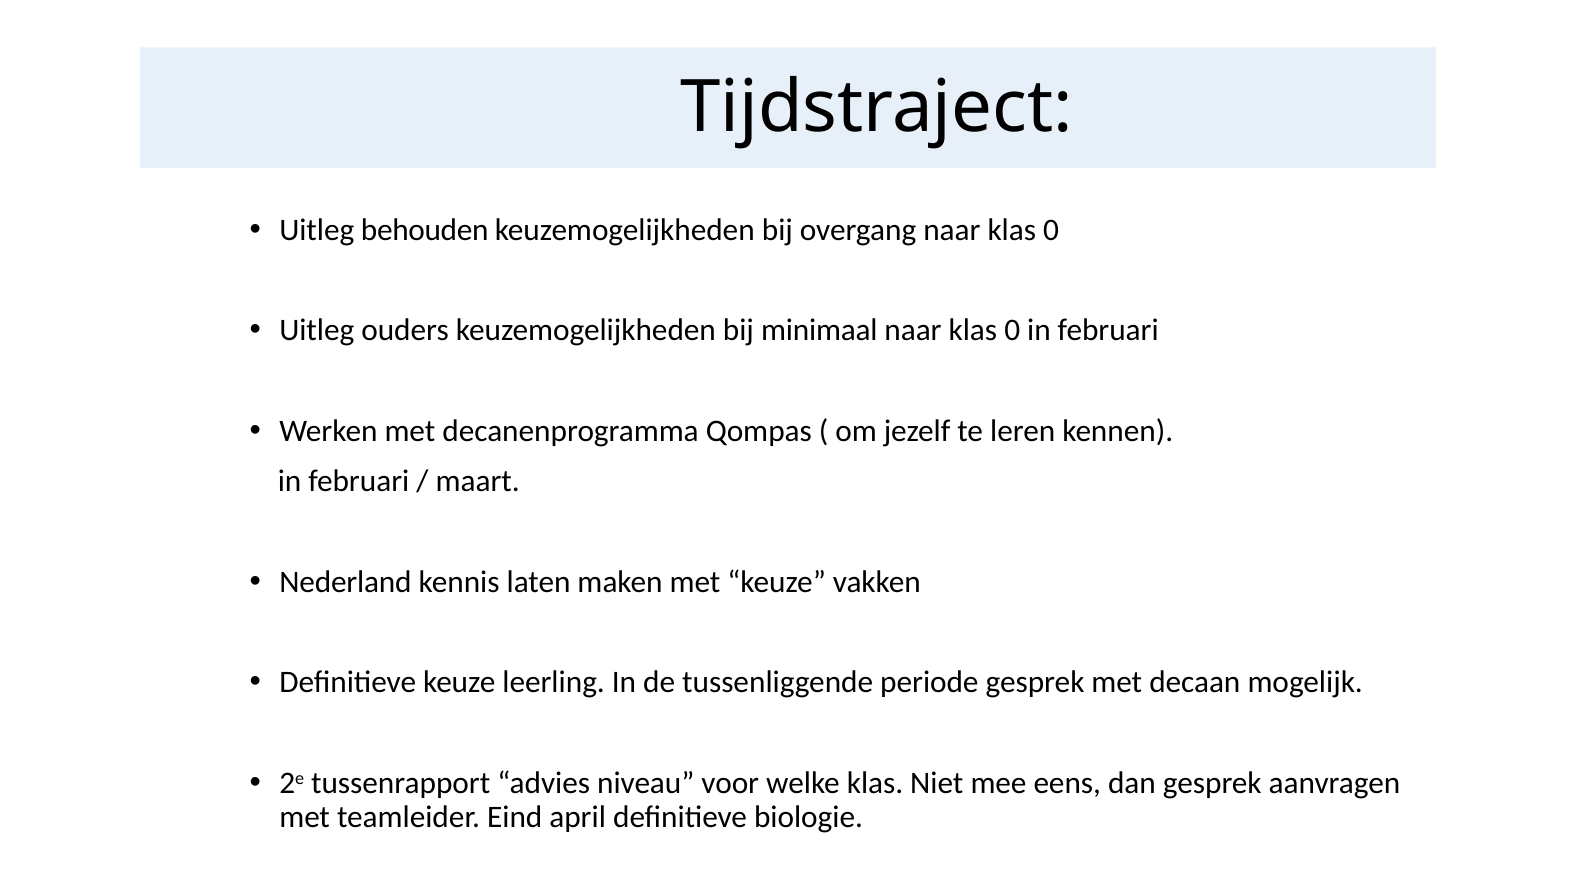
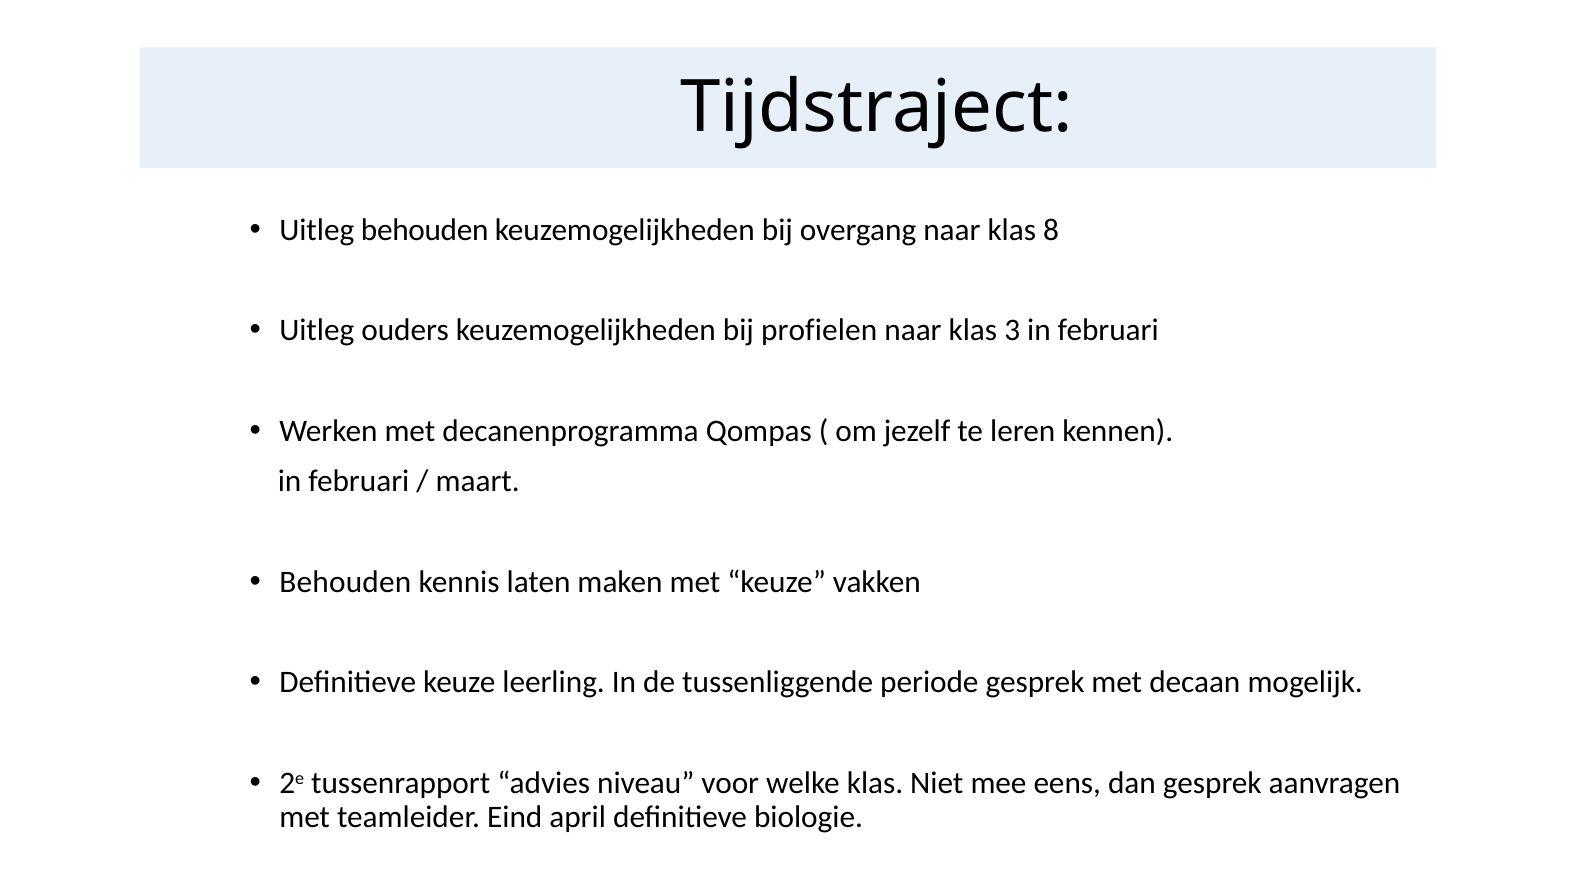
overgang naar klas 0: 0 -> 8 (1051, 230)
minimaal: minimaal -> profielen (819, 331)
0: 0 -> 3 (1012, 331)
Nederland: Nederland -> Behouden (345, 582)
